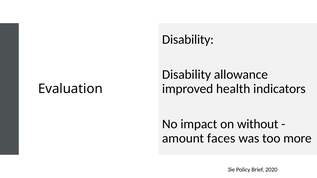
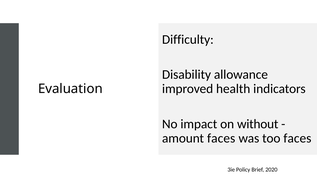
Disability: Disability -> Difficulty (188, 40)
too more: more -> faces (297, 138)
